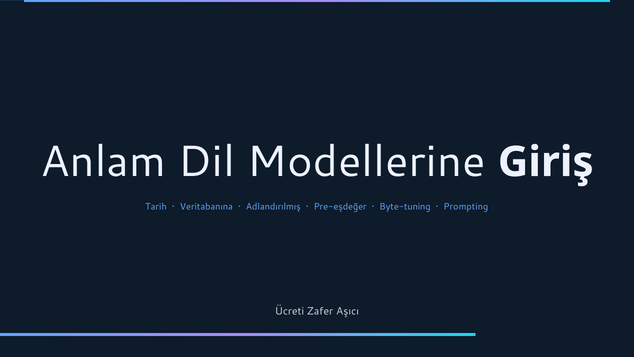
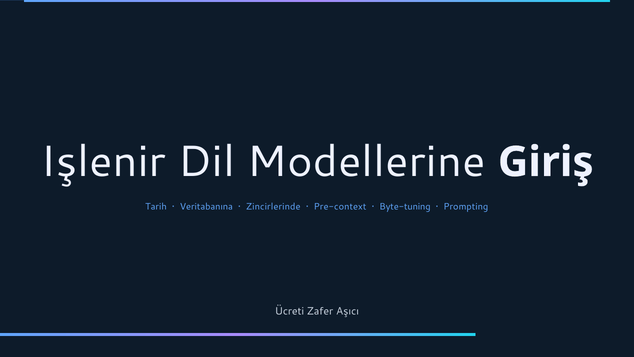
Anlam: Anlam -> Işlenir (103, 162)
Adlandırılmış: Adlandırılmış -> Zincirlerinde (273, 207)
Pre-eşdeğer: Pre-eşdeğer -> Pre-context (340, 207)
